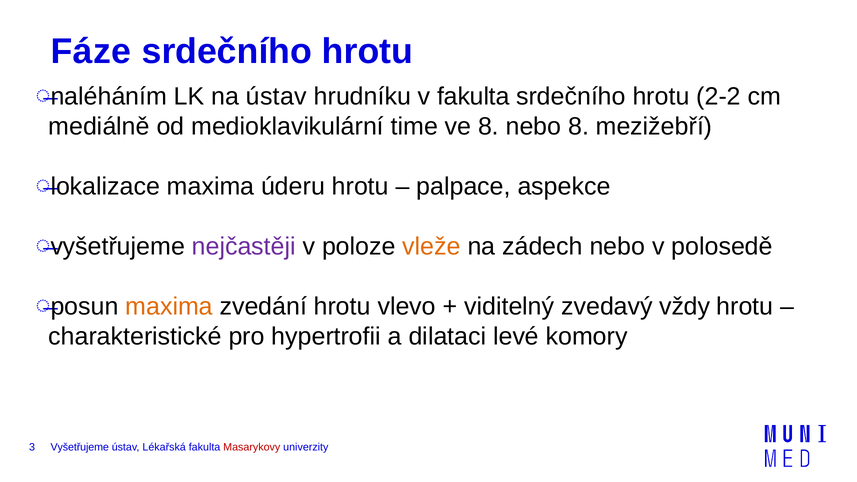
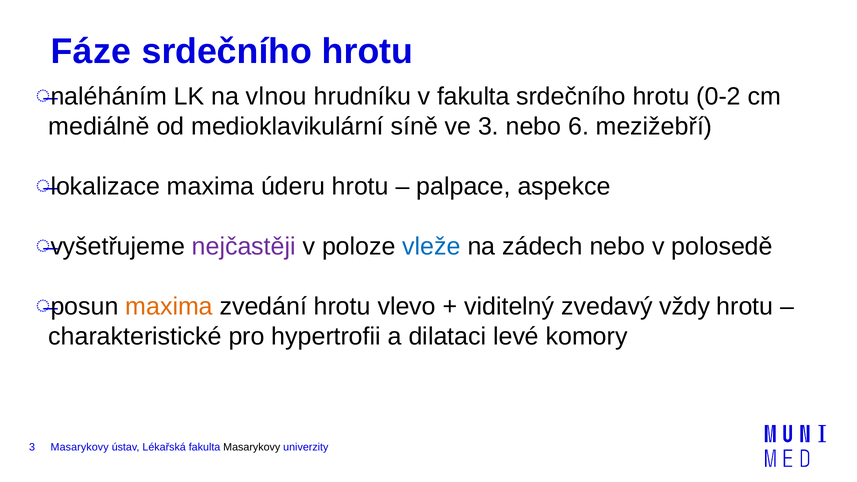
na ústav: ústav -> vlnou (276, 97)
2-2: 2-2 -> 0-2 (719, 97)
time: time -> síně (414, 127)
ve 8: 8 -> 3 (488, 127)
nebo 8: 8 -> 6 (579, 127)
vleže colour: orange -> blue (432, 247)
Vyšetřujeme: Vyšetřujeme -> Masarykovy (80, 447)
Masarykovy colour: red -> black (252, 447)
